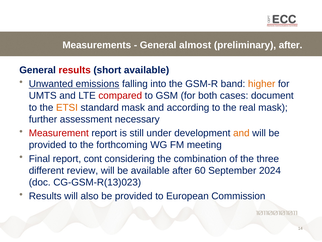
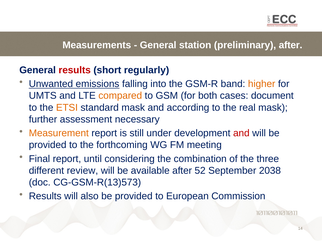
almost: almost -> station (195, 45)
short available: available -> regularly (147, 70)
compared colour: red -> orange (120, 95)
Measurement colour: red -> orange (59, 133)
and colour: orange -> red (241, 133)
cont: cont -> until (93, 158)
60: 60 -> 52 (200, 170)
2024: 2024 -> 2038 (270, 170)
CG-GSM-R(13)023: CG-GSM-R(13)023 -> CG-GSM-R(13)573 (97, 182)
